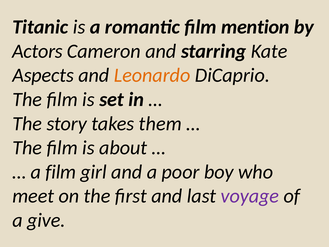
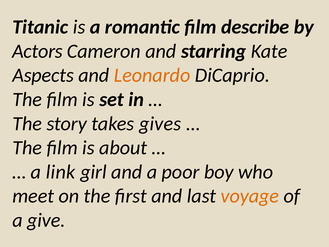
mention: mention -> describe (255, 27)
them: them -> gives (160, 124)
a film: film -> link (61, 172)
voyage colour: purple -> orange (250, 196)
